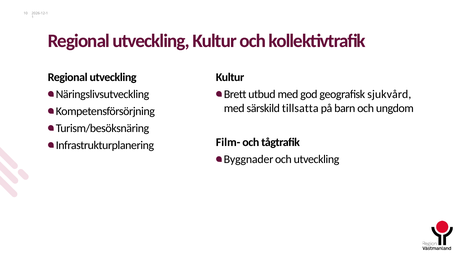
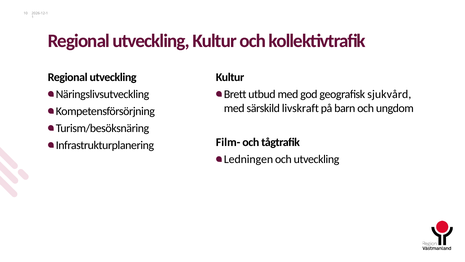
tillsatta: tillsatta -> livskraft (300, 108)
Byggnader: Byggnader -> Ledningen (248, 159)
